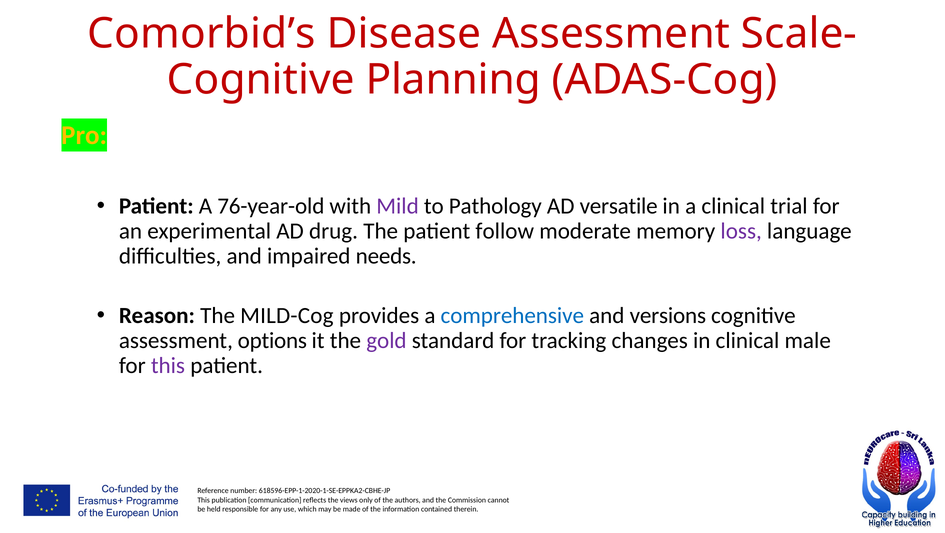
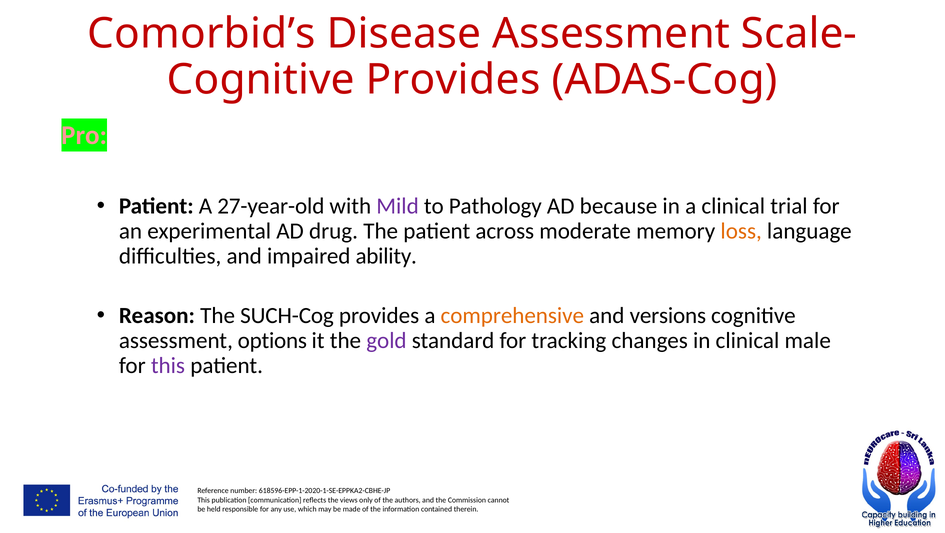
Cognitive Planning: Planning -> Provides (453, 80)
Pro colour: yellow -> pink (84, 135)
76-year-old: 76-year-old -> 27-year-old (271, 206)
versatile: versatile -> because (618, 206)
follow: follow -> across (505, 231)
loss colour: purple -> orange (741, 231)
needs: needs -> ability (386, 256)
MILD-Cog: MILD-Cog -> SUCH-Cog (287, 316)
comprehensive colour: blue -> orange (512, 316)
